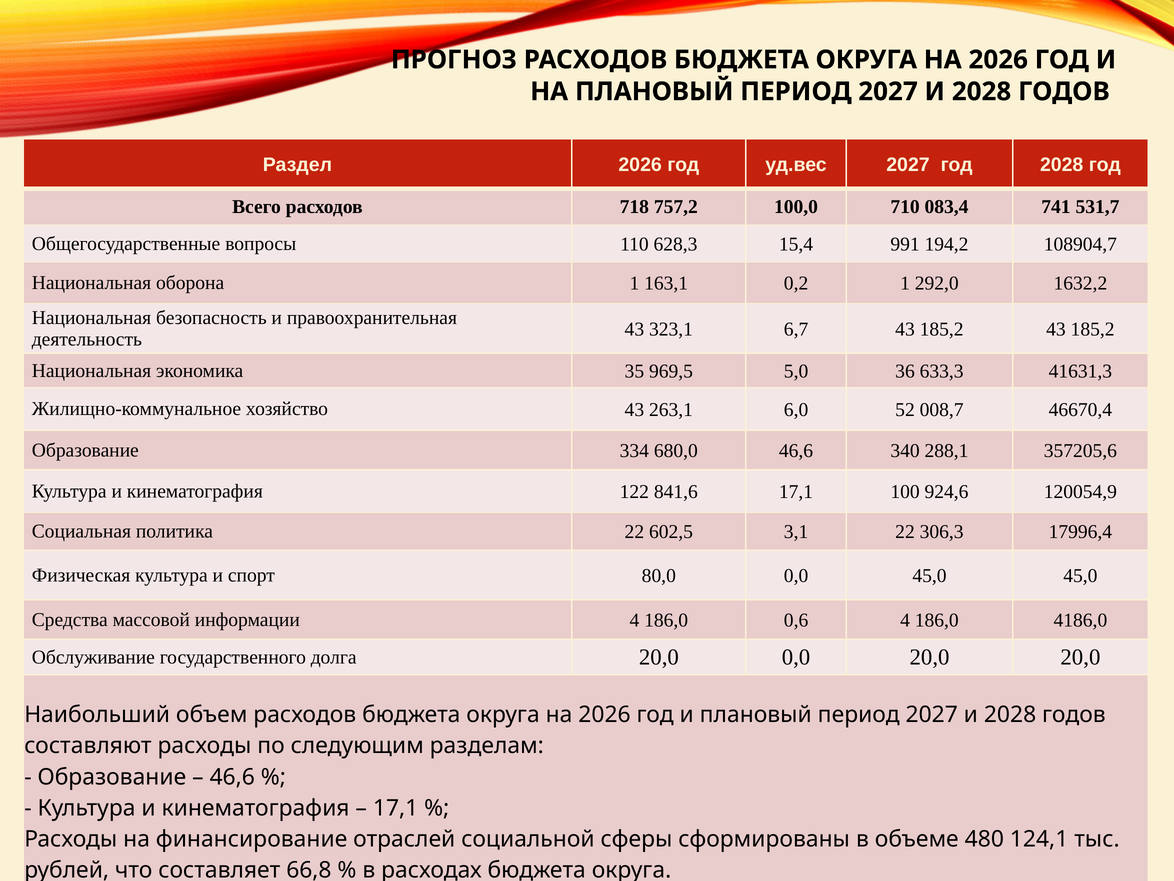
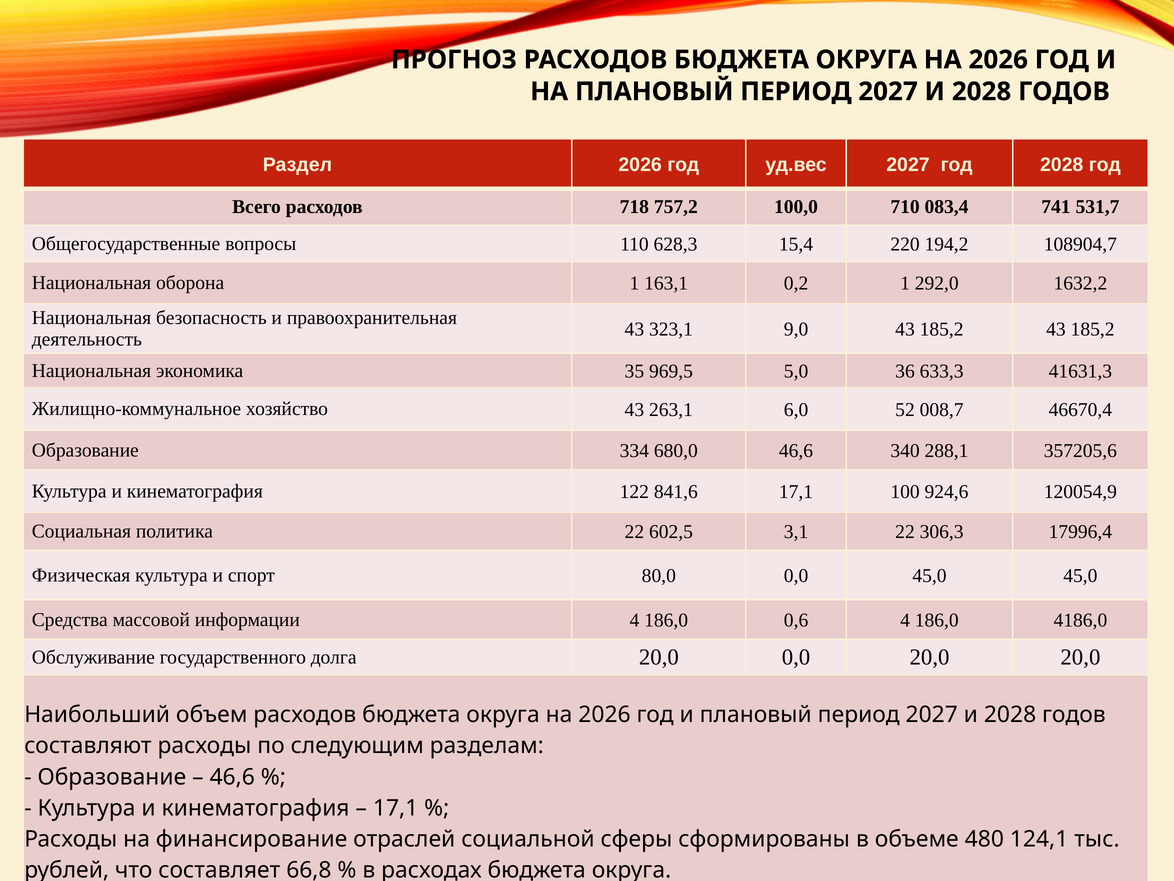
991: 991 -> 220 (905, 244)
6,7: 6,7 -> 9,0 (796, 329)
